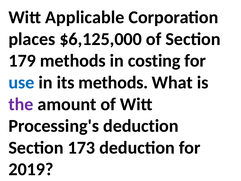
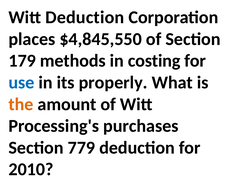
Witt Applicable: Applicable -> Deduction (85, 17)
$6,125,000: $6,125,000 -> $4,845,550 (101, 39)
its methods: methods -> properly (113, 82)
the colour: purple -> orange (21, 104)
Processing's deduction: deduction -> purchases (141, 126)
173: 173 -> 779 (81, 147)
2019: 2019 -> 2010 (31, 169)
